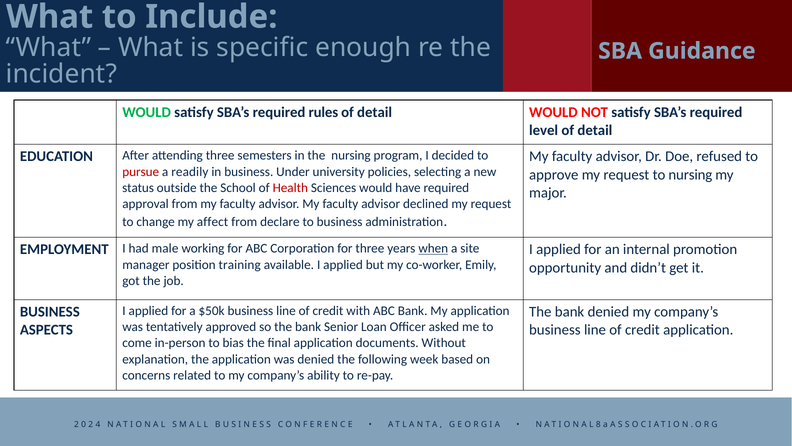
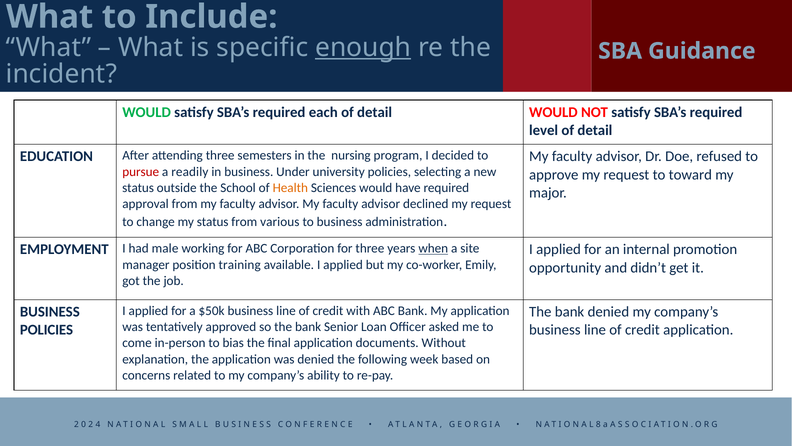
enough underline: none -> present (363, 47)
rules: rules -> each (323, 112)
to nursing: nursing -> toward (690, 175)
Health colour: red -> orange (290, 188)
my affect: affect -> status (213, 222)
declare: declare -> various (280, 222)
ASPECTS: ASPECTS -> POLICIES (46, 330)
